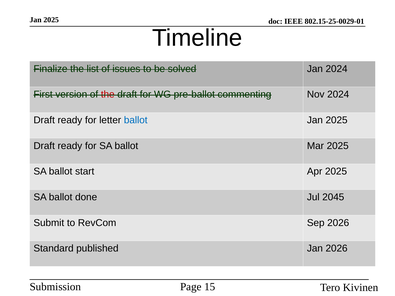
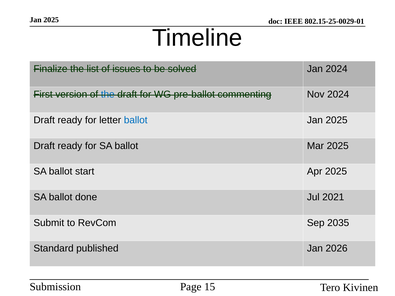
the colour: red -> blue (108, 95)
2045: 2045 -> 2021 (333, 197)
Sep 2026: 2026 -> 2035 (338, 223)
